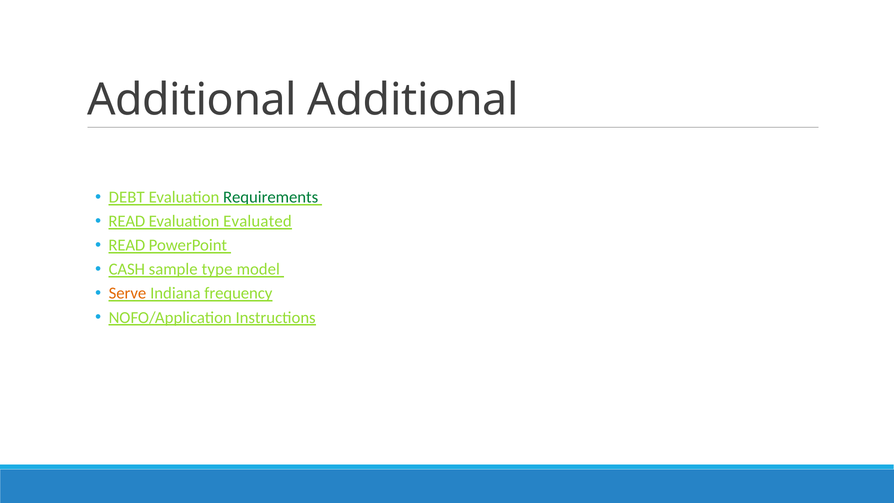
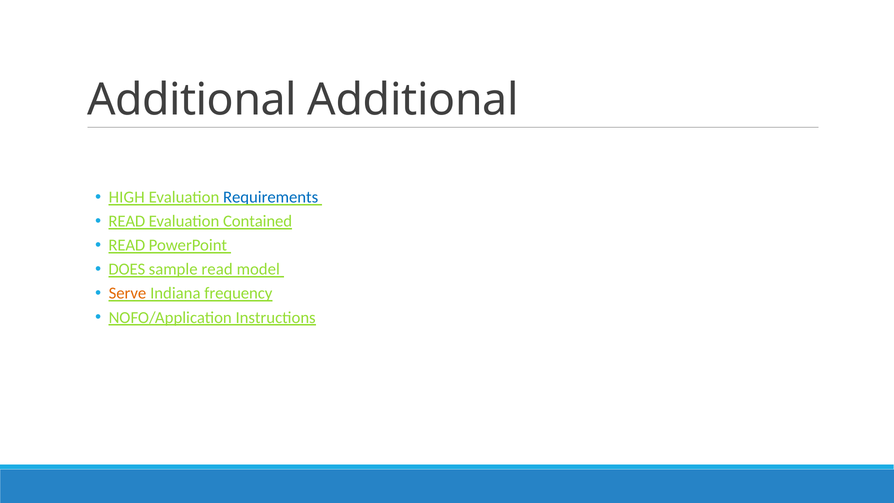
DEBT: DEBT -> HIGH (127, 197)
Requirements colour: green -> blue (271, 197)
Evaluated: Evaluated -> Contained (258, 221)
CASH: CASH -> DOES (127, 269)
sample type: type -> read (217, 269)
